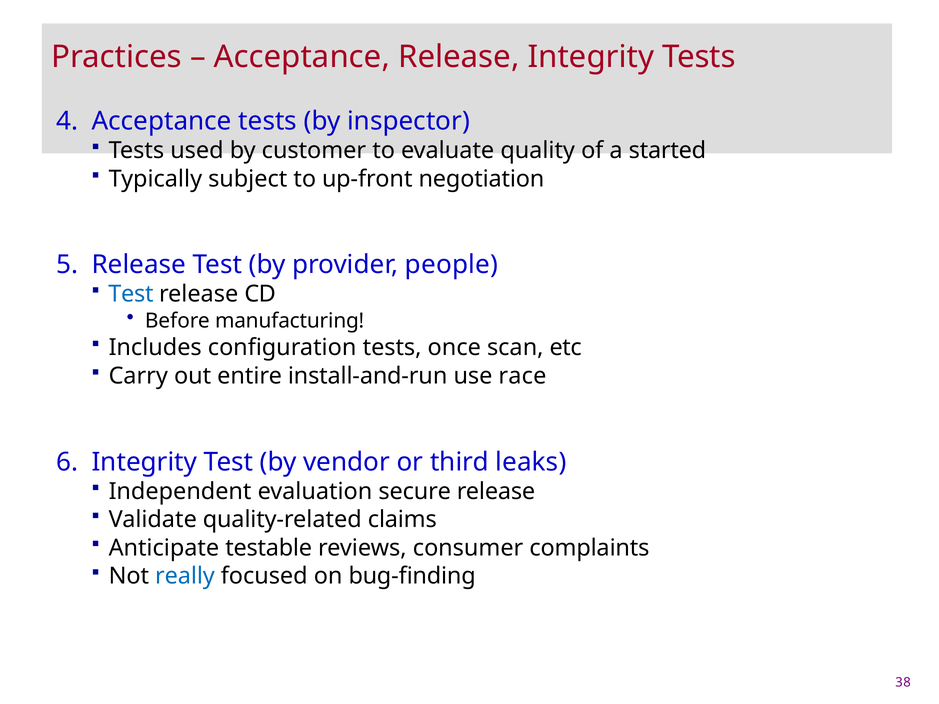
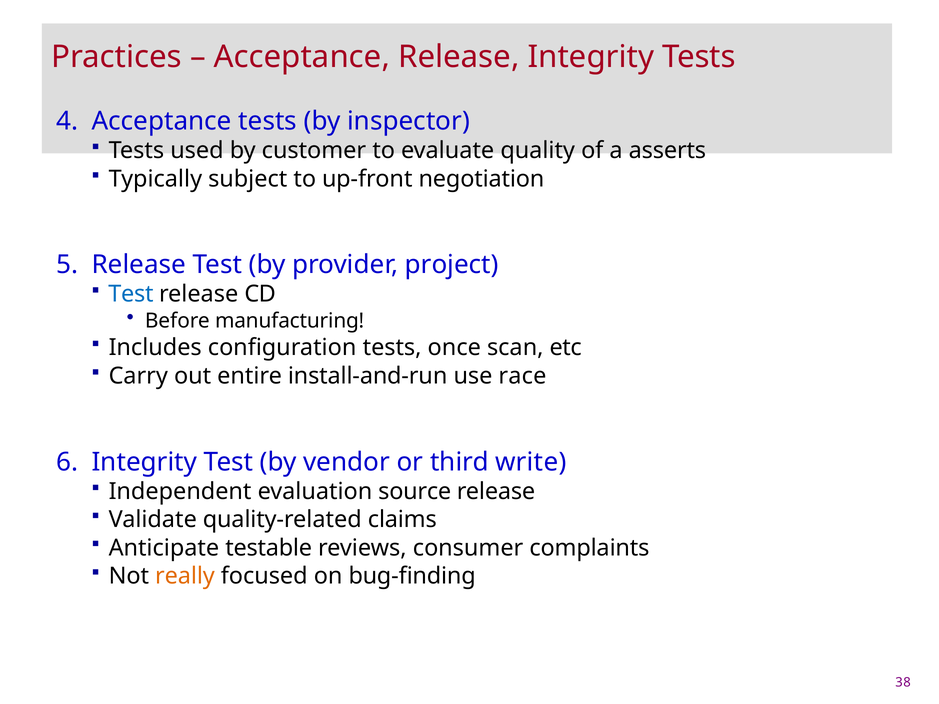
started: started -> asserts (667, 151)
people: people -> project (452, 265)
leaks: leaks -> write (531, 462)
secure: secure -> source (415, 492)
really colour: blue -> orange (185, 576)
